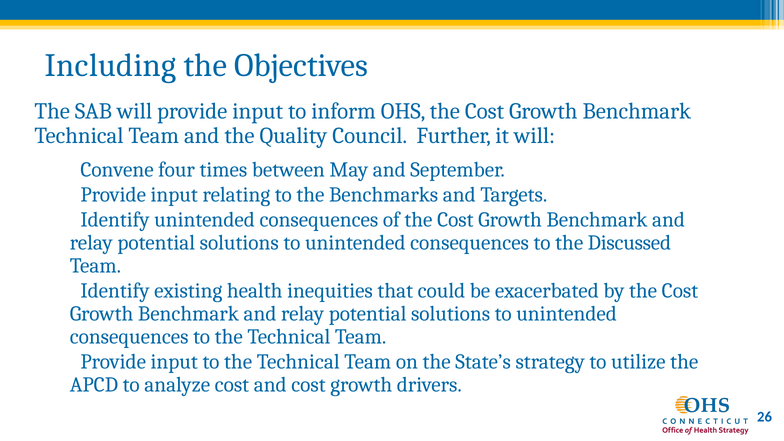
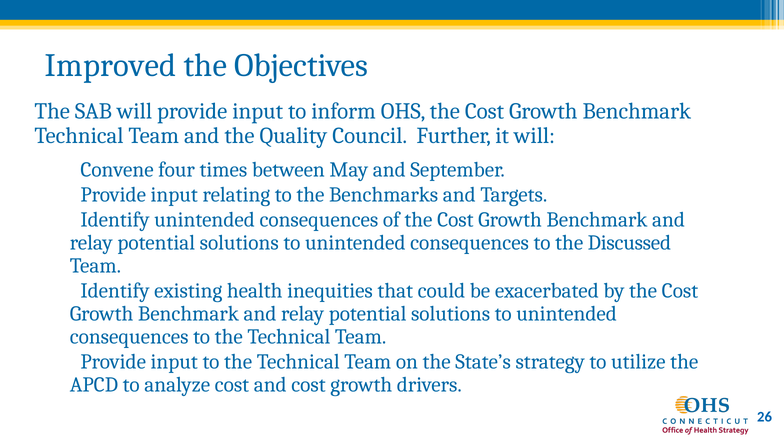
Including: Including -> Improved (111, 66)
